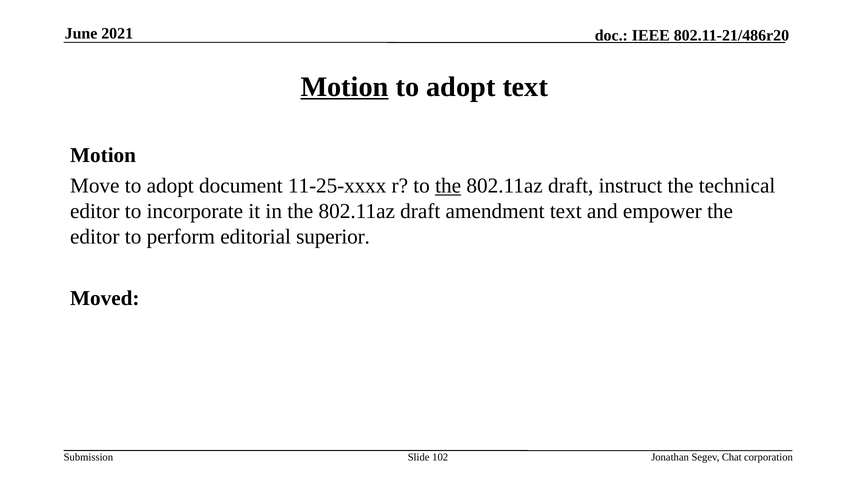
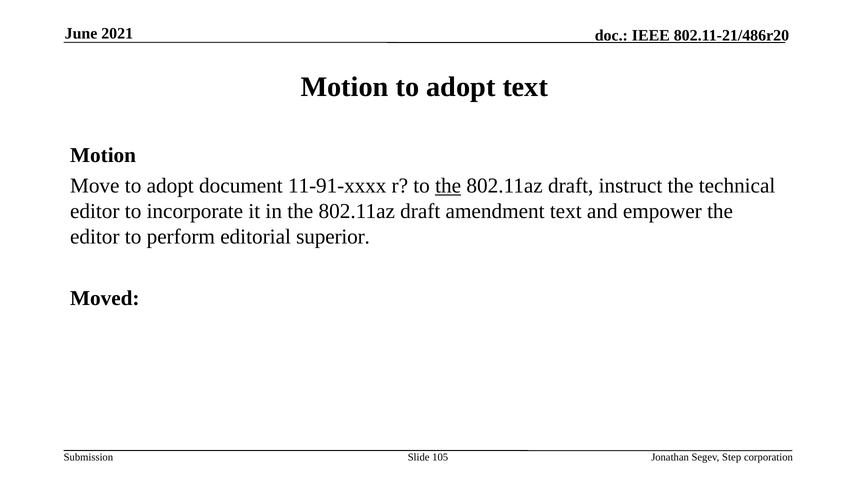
Motion underline: present -> none (345, 87)
11-25-xxxx: 11-25-xxxx -> 11-91-xxxx (337, 186)
102: 102 -> 105 (440, 458)
Chat: Chat -> Step (732, 458)
